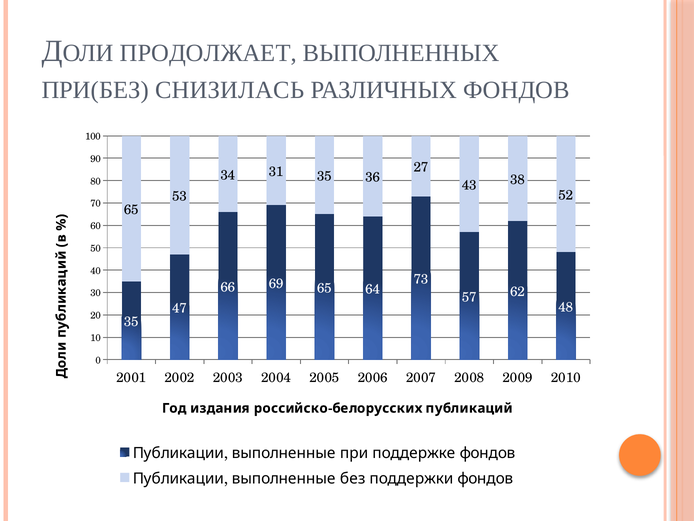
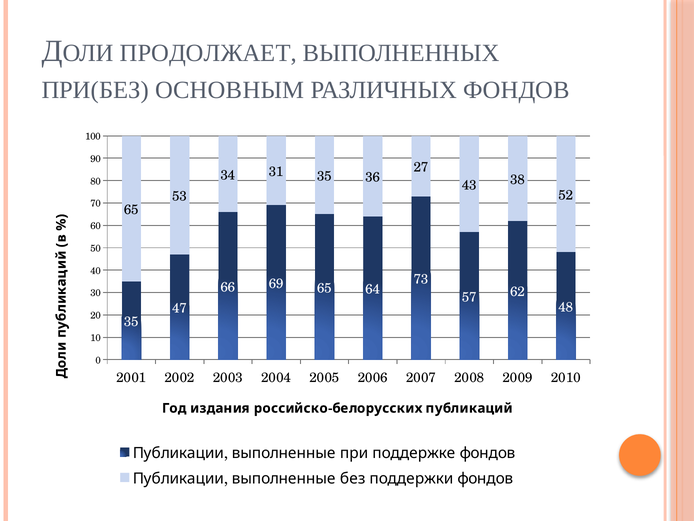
СНИЗИЛАСЬ: СНИЗИЛАСЬ -> ОСНОВНЫМ (230, 90)
